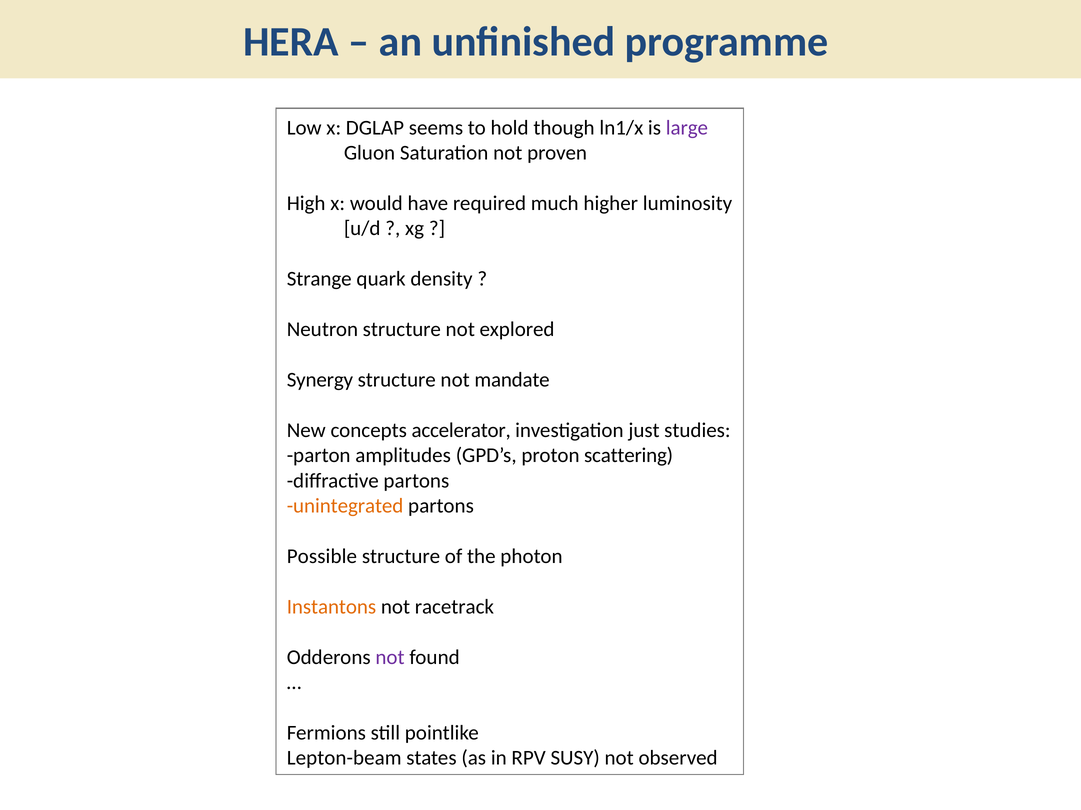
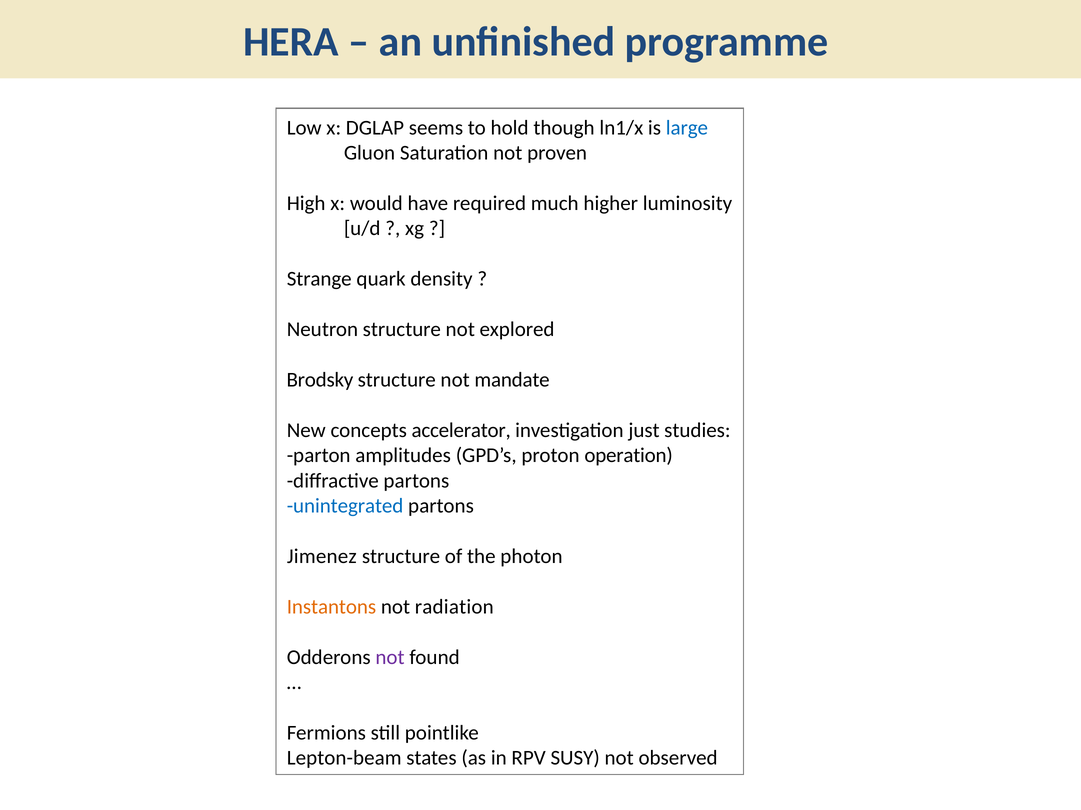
large colour: purple -> blue (687, 128)
Synergy: Synergy -> Brodsky (320, 380)
scattering: scattering -> operation (629, 456)
unintegrated colour: orange -> blue (345, 506)
Possible: Possible -> Jimenez (322, 557)
racetrack: racetrack -> radiation (454, 607)
